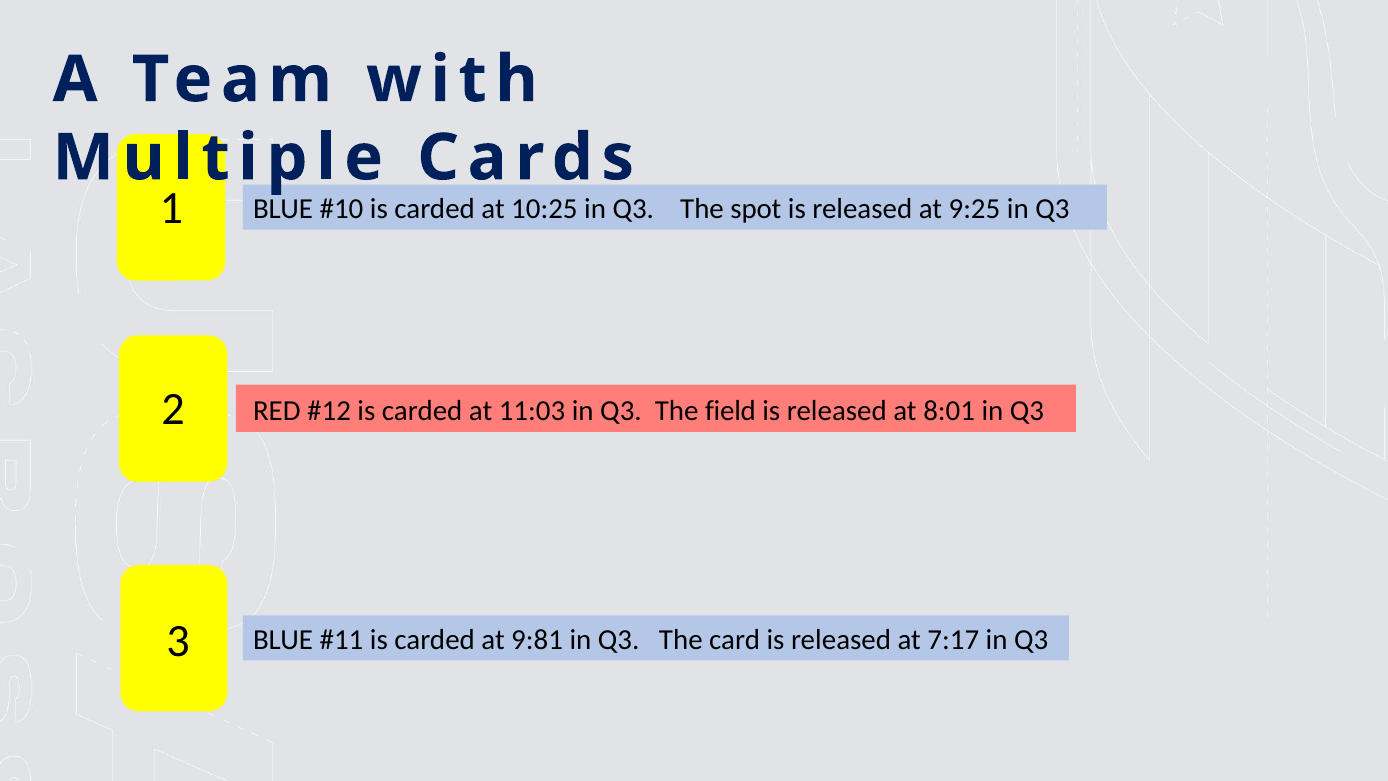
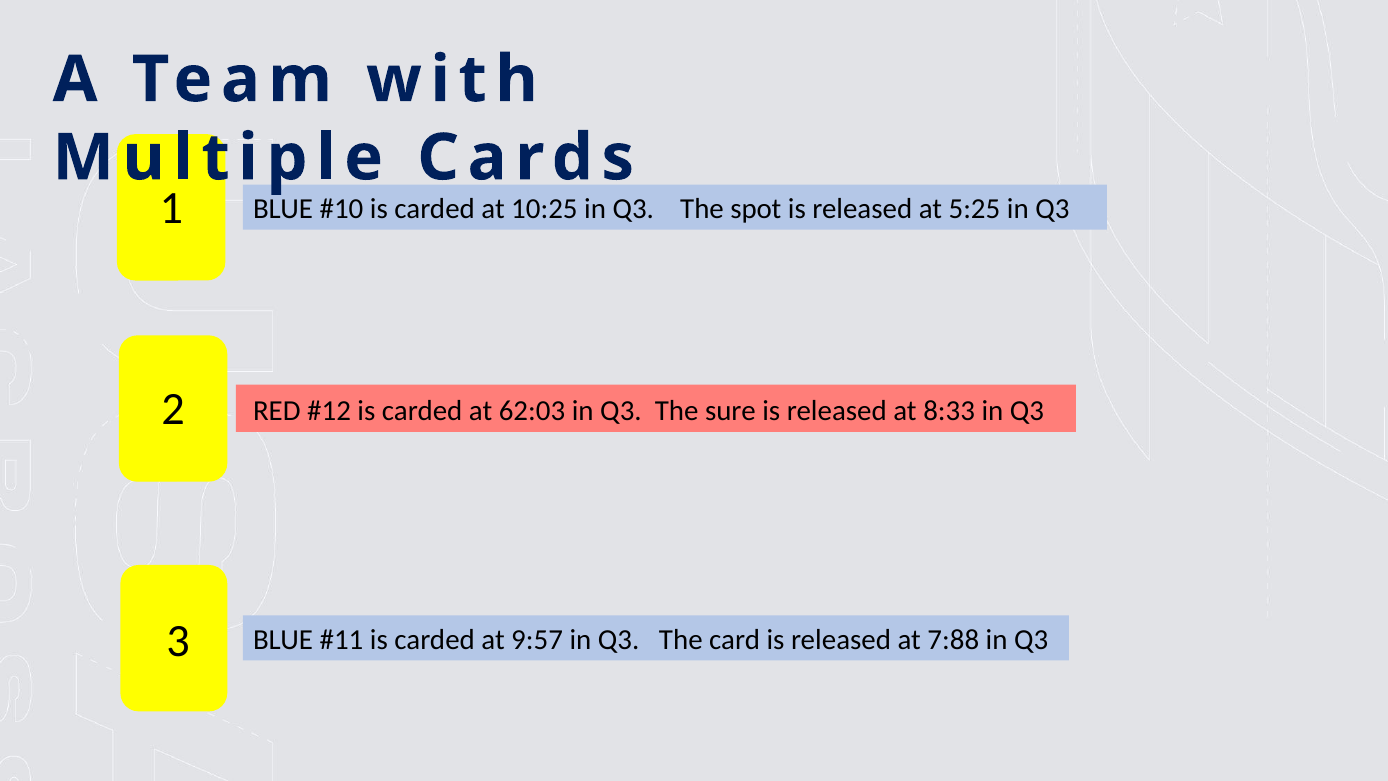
9:25: 9:25 -> 5:25 (974, 209)
11:03: 11:03 -> 62:03 (532, 411)
field: field -> sure (730, 411)
8:01: 8:01 -> 8:33 (949, 411)
9:81: 9:81 -> 9:57 (537, 640)
7:17: 7:17 -> 7:88 (953, 640)
